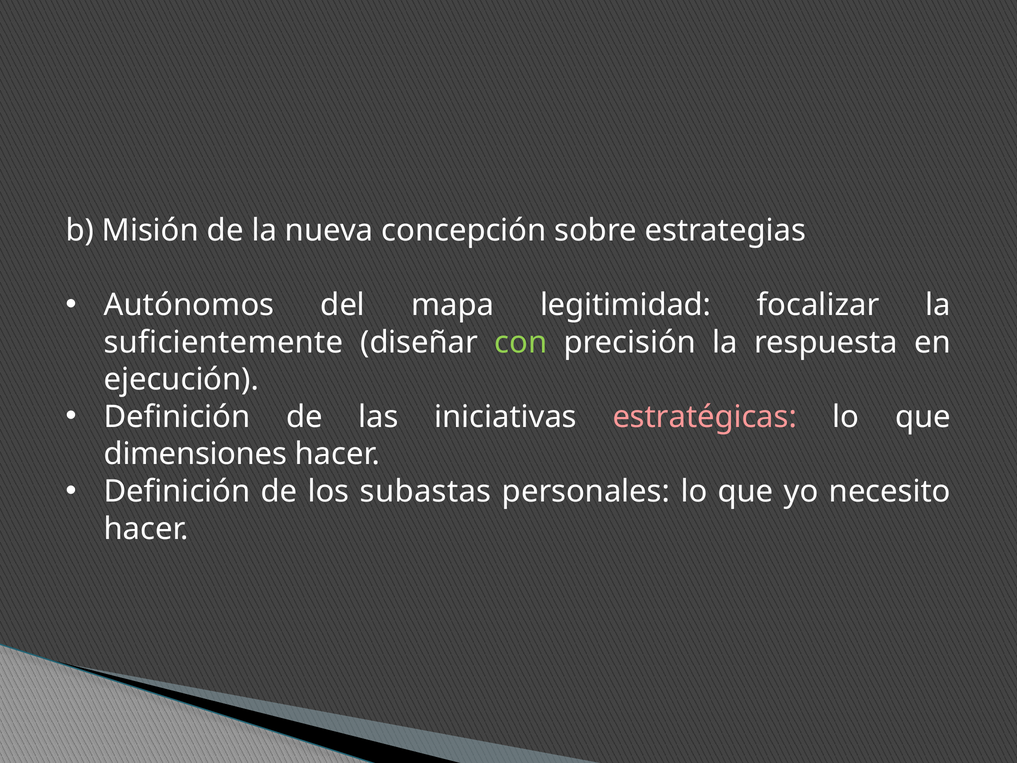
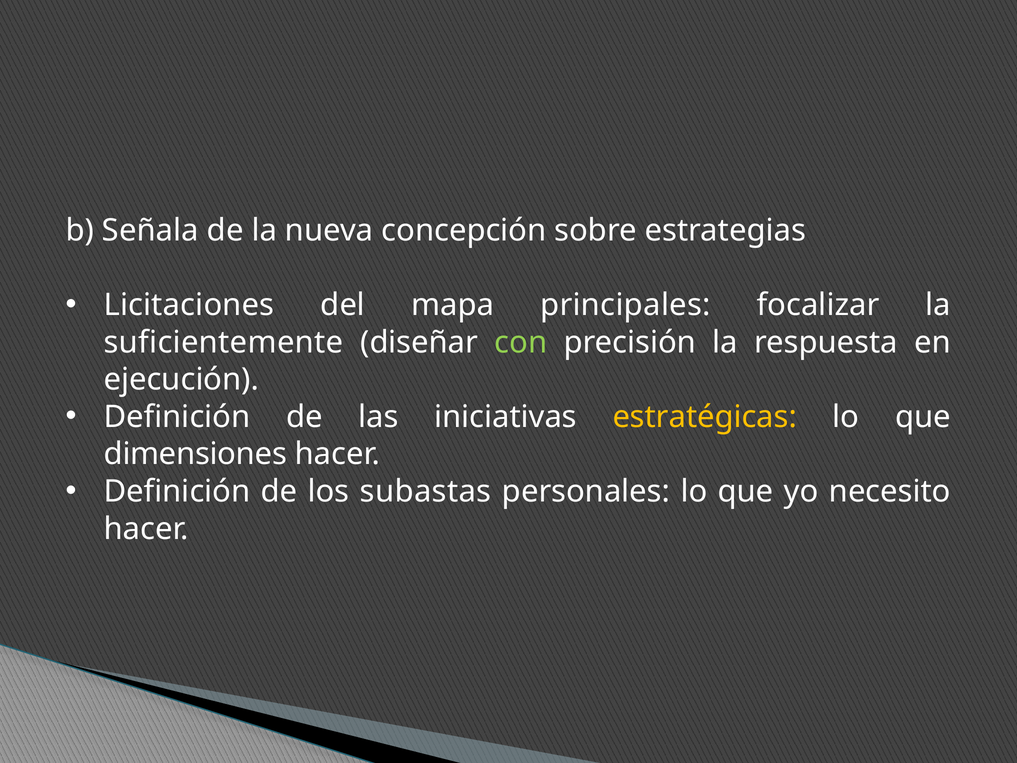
Misión: Misión -> Señala (150, 230)
Autónomos: Autónomos -> Licitaciones (189, 305)
legitimidad: legitimidad -> principales (625, 305)
estratégicas colour: pink -> yellow (705, 417)
